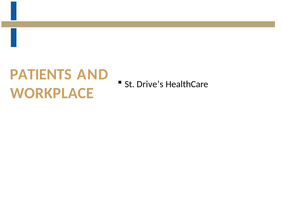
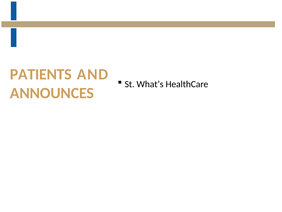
Drive’s: Drive’s -> What’s (150, 84)
WORKPLACE: WORKPLACE -> ANNOUNCES (52, 93)
